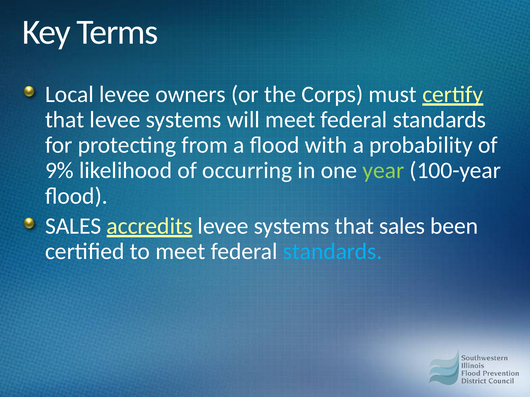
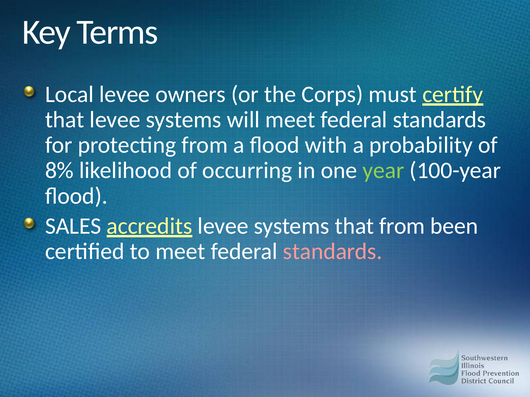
9%: 9% -> 8% (59, 171)
that sales: sales -> from (402, 226)
standards colour: light blue -> pink (333, 252)
